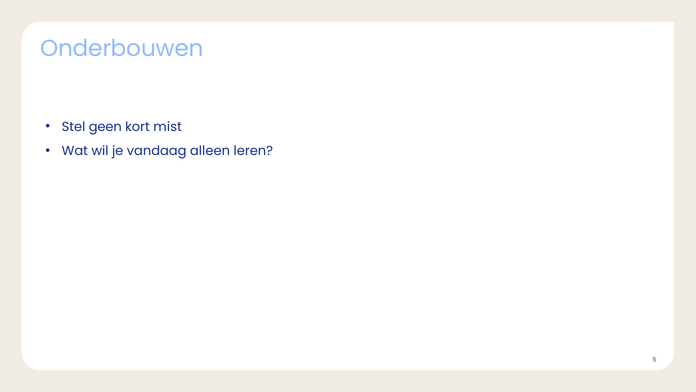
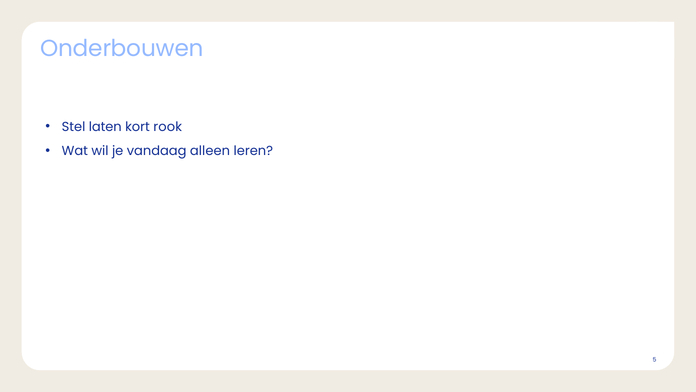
geen: geen -> laten (105, 127)
mist: mist -> rook (168, 127)
